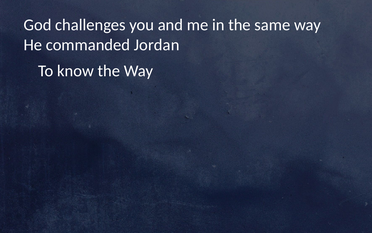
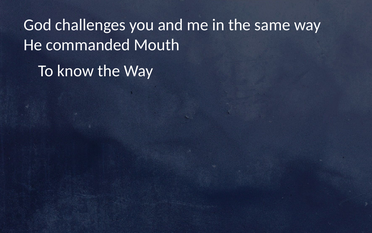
Jordan: Jordan -> Mouth (157, 45)
